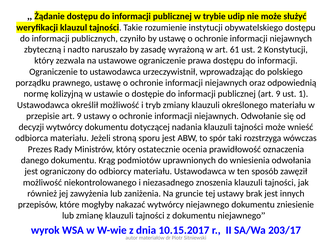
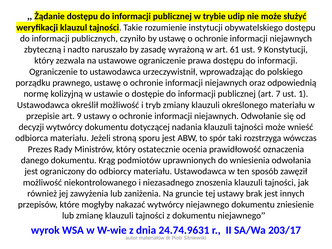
ust 2: 2 -> 9 (260, 50)
publicznej art 9: 9 -> 7 (278, 94)
10.15.2017: 10.15.2017 -> 24.74.9631 (184, 230)
